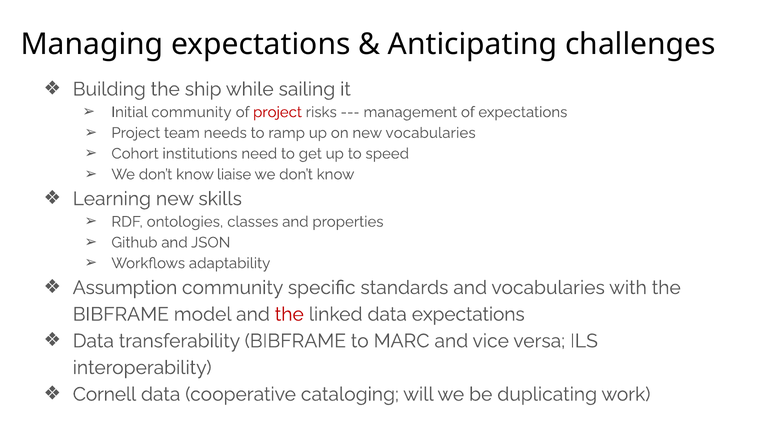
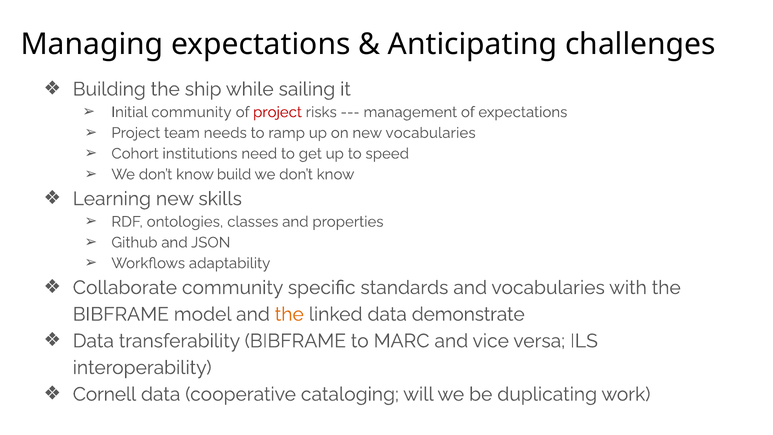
liaise: liaise -> build (234, 174)
Assumption: Assumption -> Collaborate (125, 288)
the colour: red -> orange (289, 314)
data expectations: expectations -> demonstrate (468, 314)
